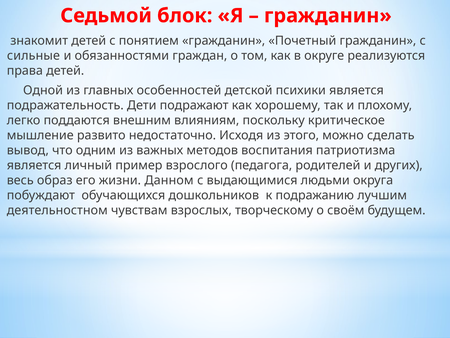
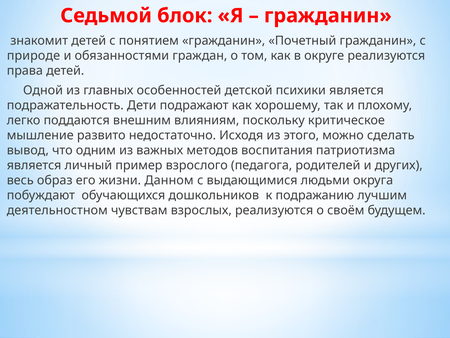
сильные: сильные -> природе (33, 56)
взрослых творческому: творческому -> реализуются (274, 210)
